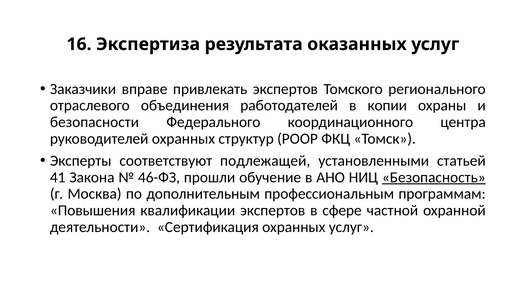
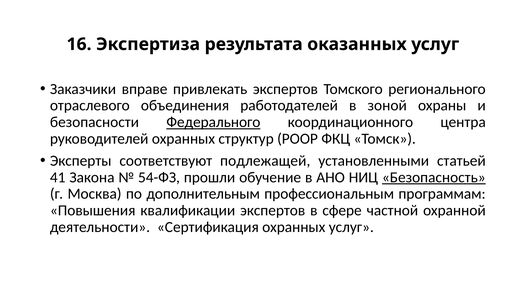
копии: копии -> зоной (387, 106)
Федерального underline: none -> present (213, 122)
46-ФЗ: 46-ФЗ -> 54-ФЗ (159, 177)
